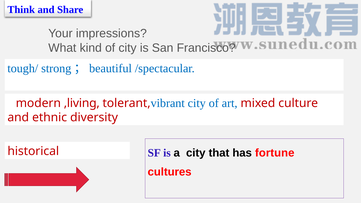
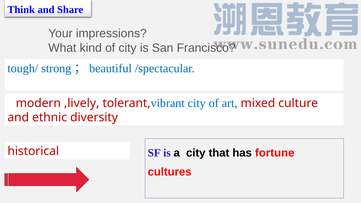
,living: ,living -> ,lively (82, 103)
